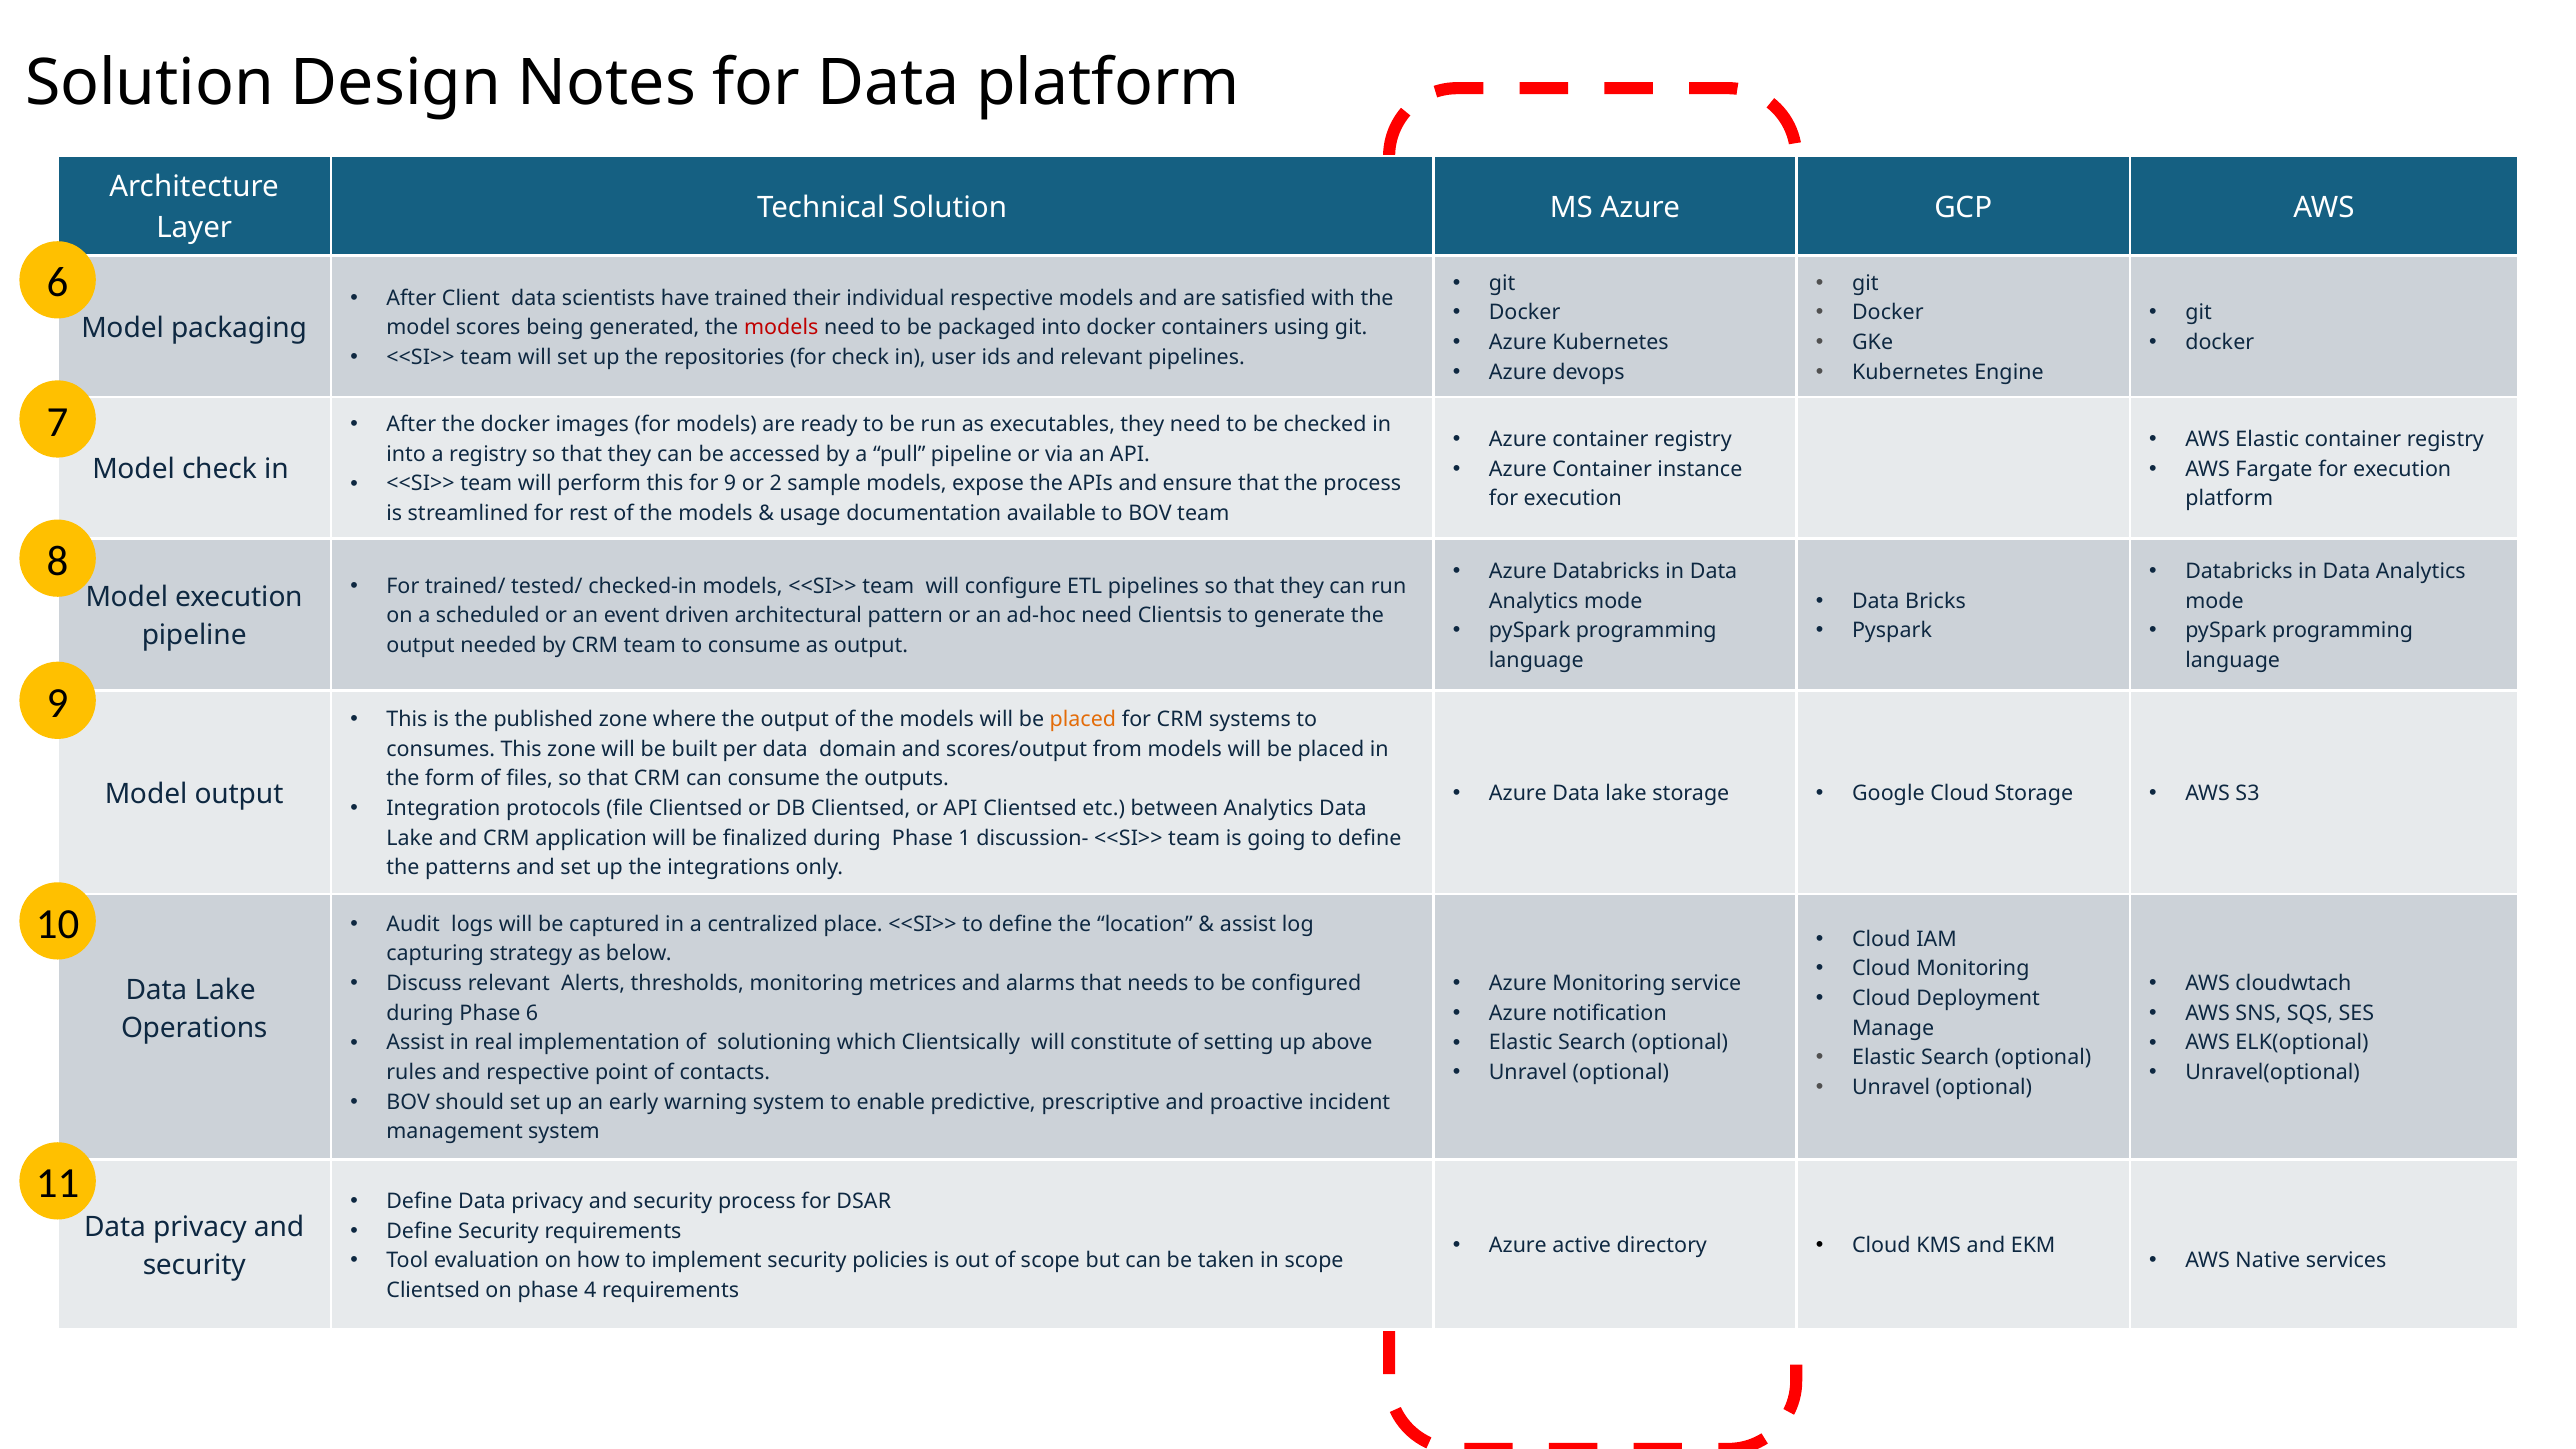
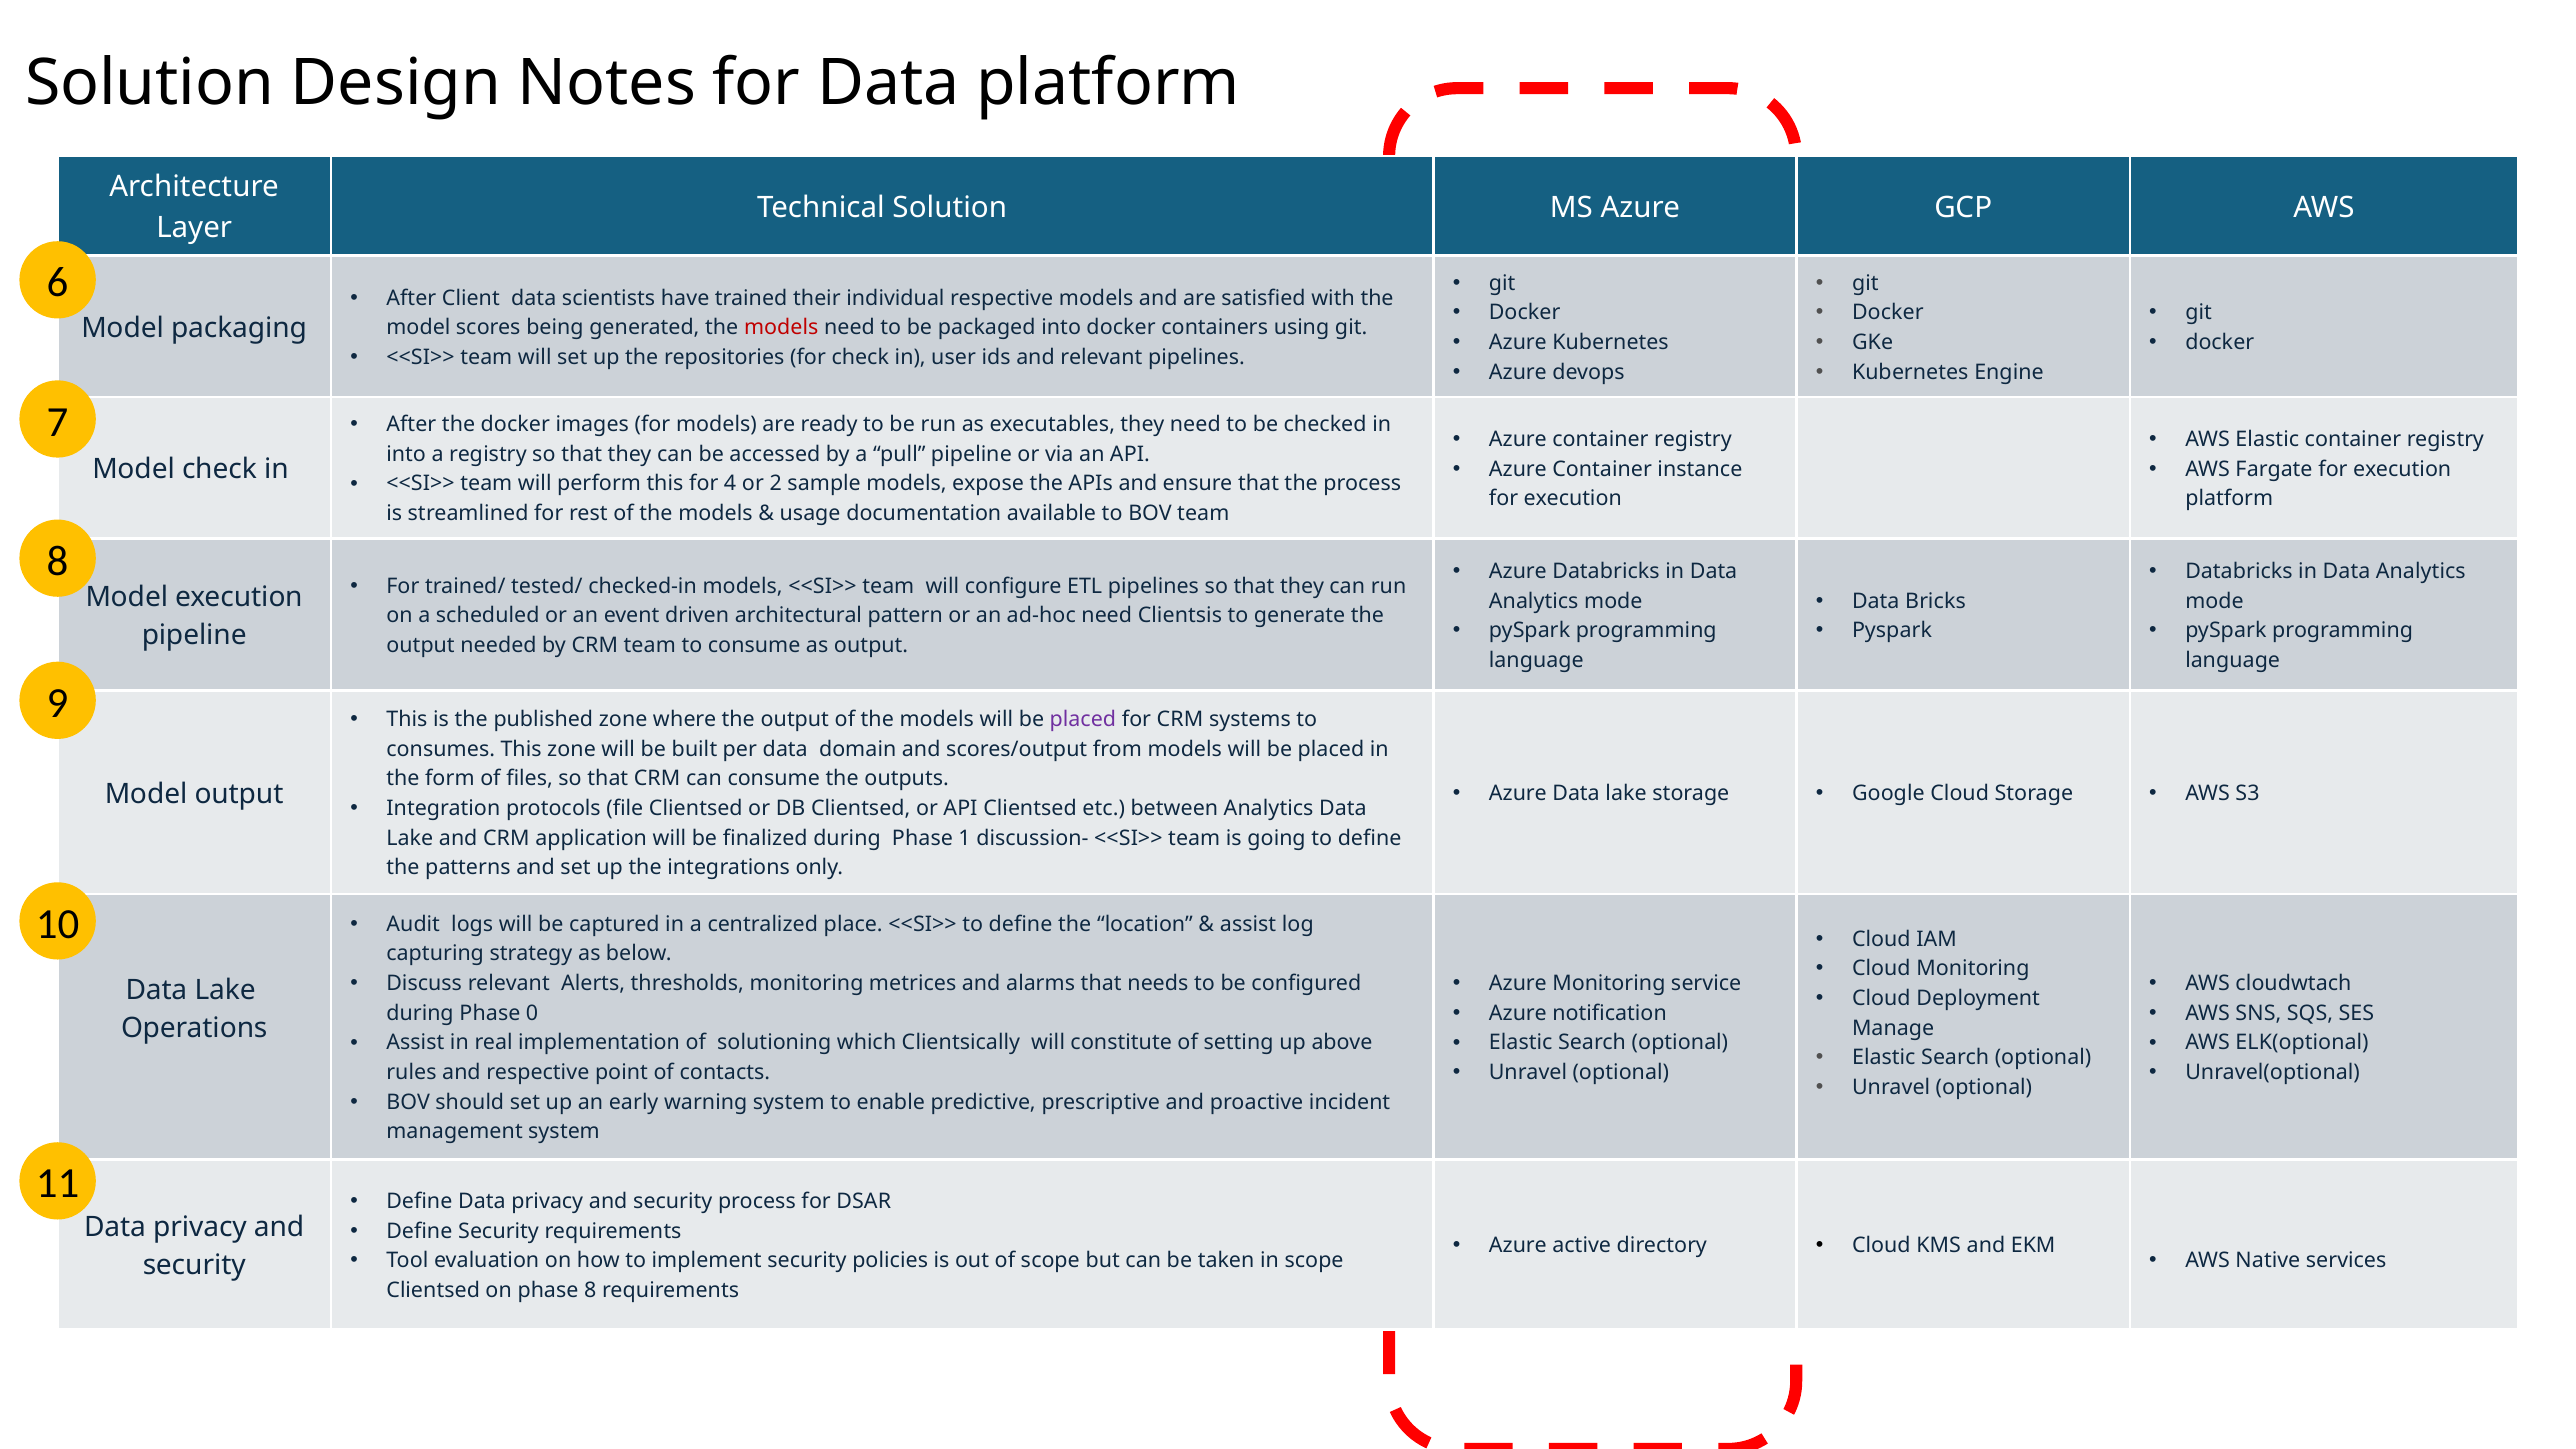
for 9: 9 -> 4 (730, 484)
placed colour: orange -> purple (1083, 719)
Phase 6: 6 -> 0 (532, 1013)
phase 4: 4 -> 8 (590, 1290)
